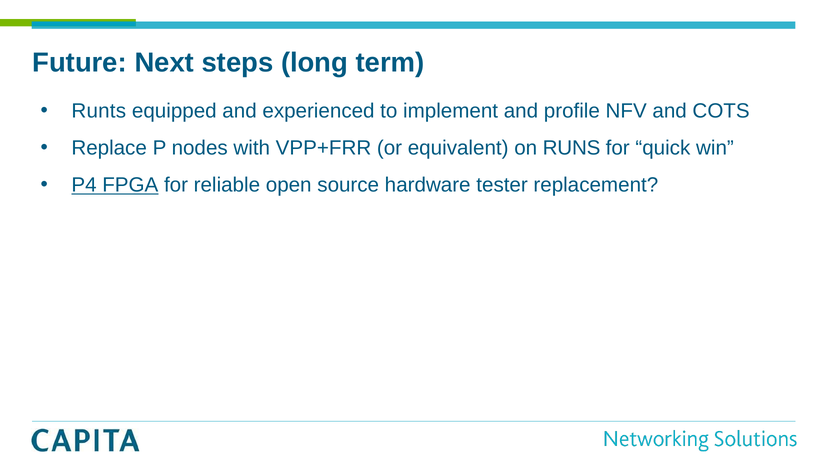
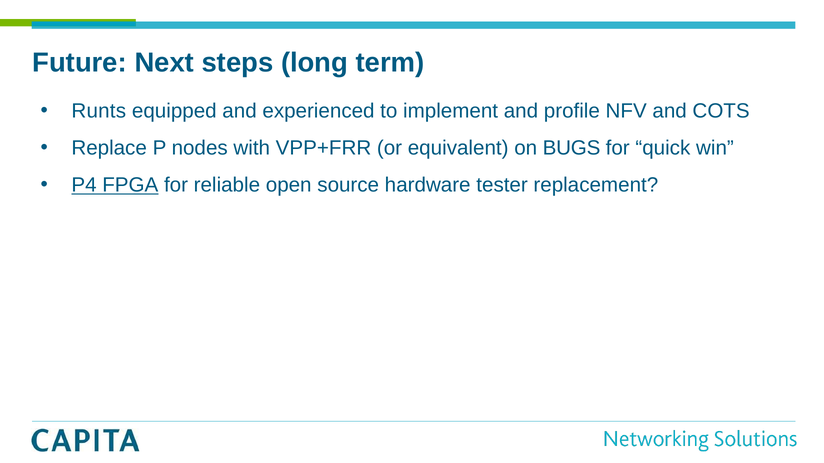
RUNS: RUNS -> BUGS (572, 148)
